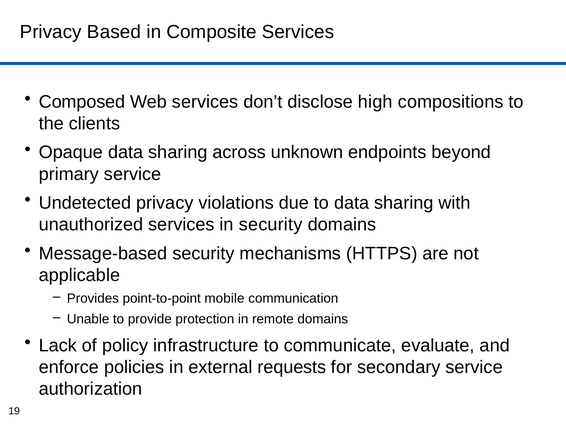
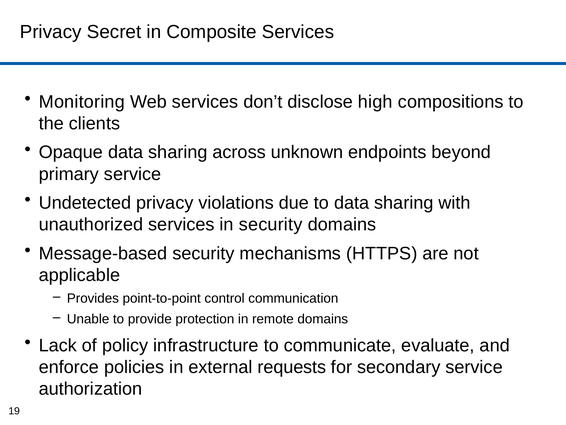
Based: Based -> Secret (114, 32)
Composed: Composed -> Monitoring (82, 102)
mobile: mobile -> control (225, 298)
